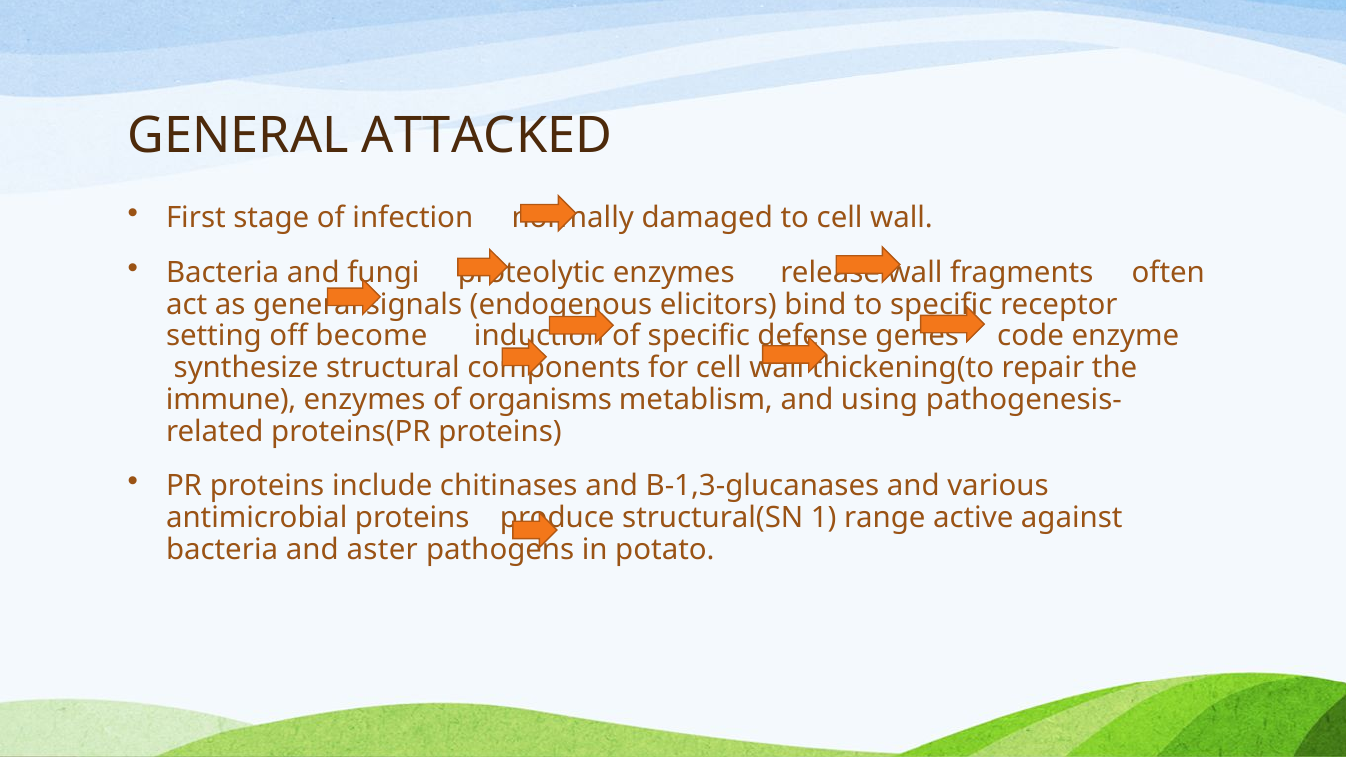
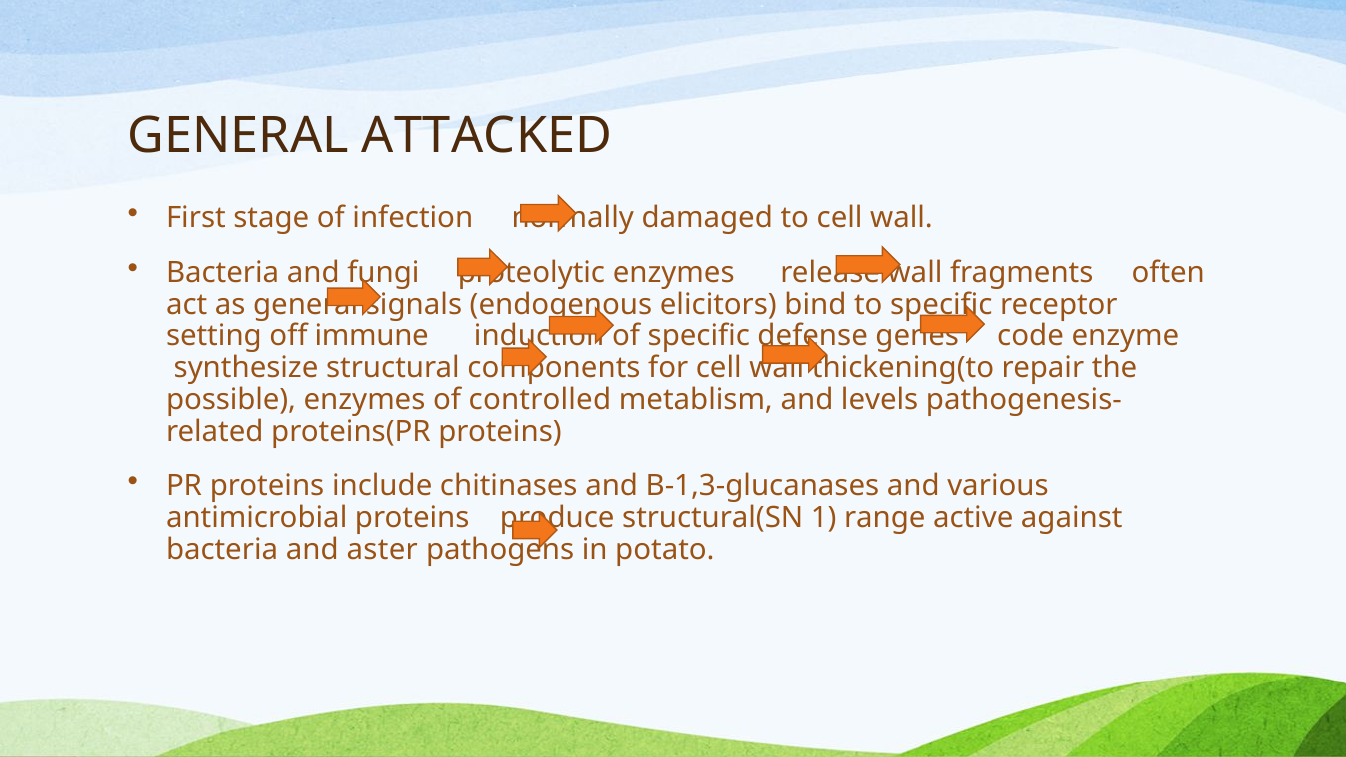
become: become -> immune (372, 336)
immune: immune -> possible (231, 400)
organisms: organisms -> controlled (540, 400)
using: using -> levels (880, 400)
